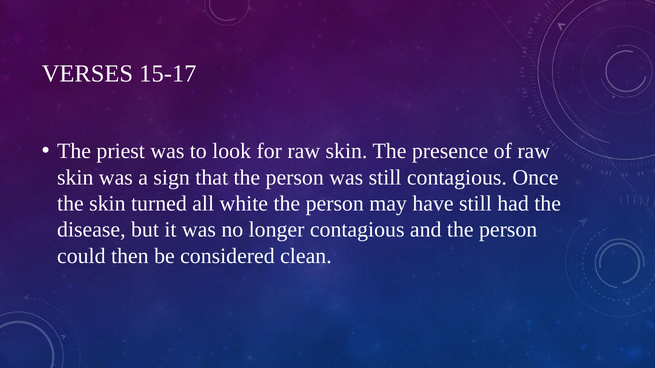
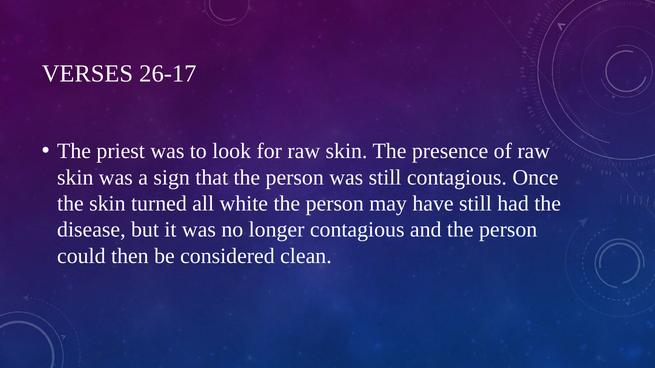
15-17: 15-17 -> 26-17 (168, 74)
